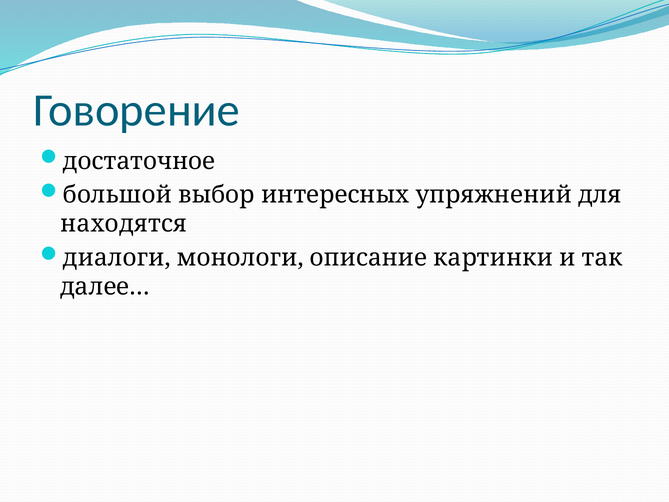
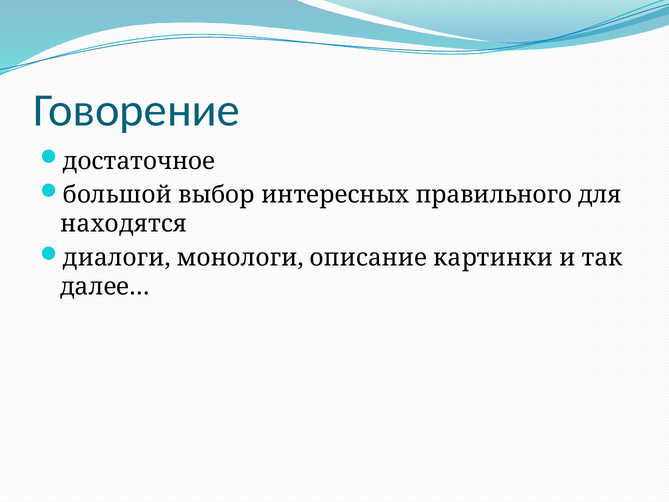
упряжнений: упряжнений -> правильного (494, 195)
